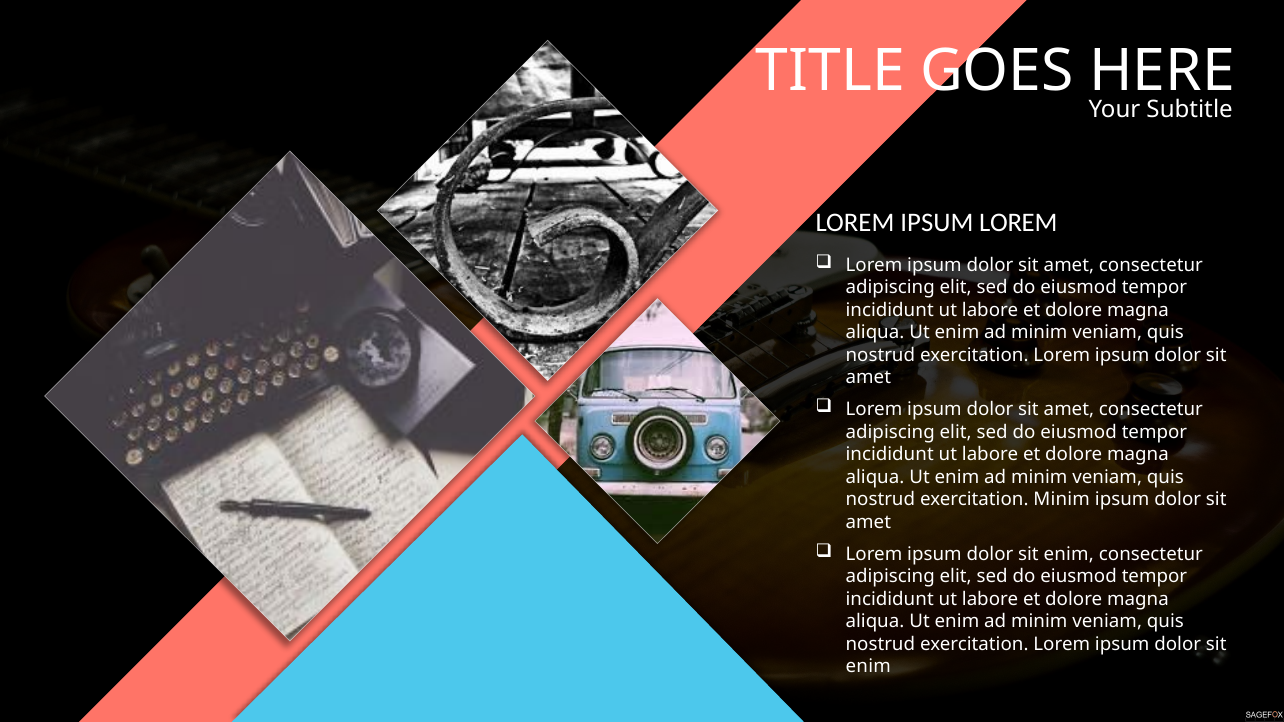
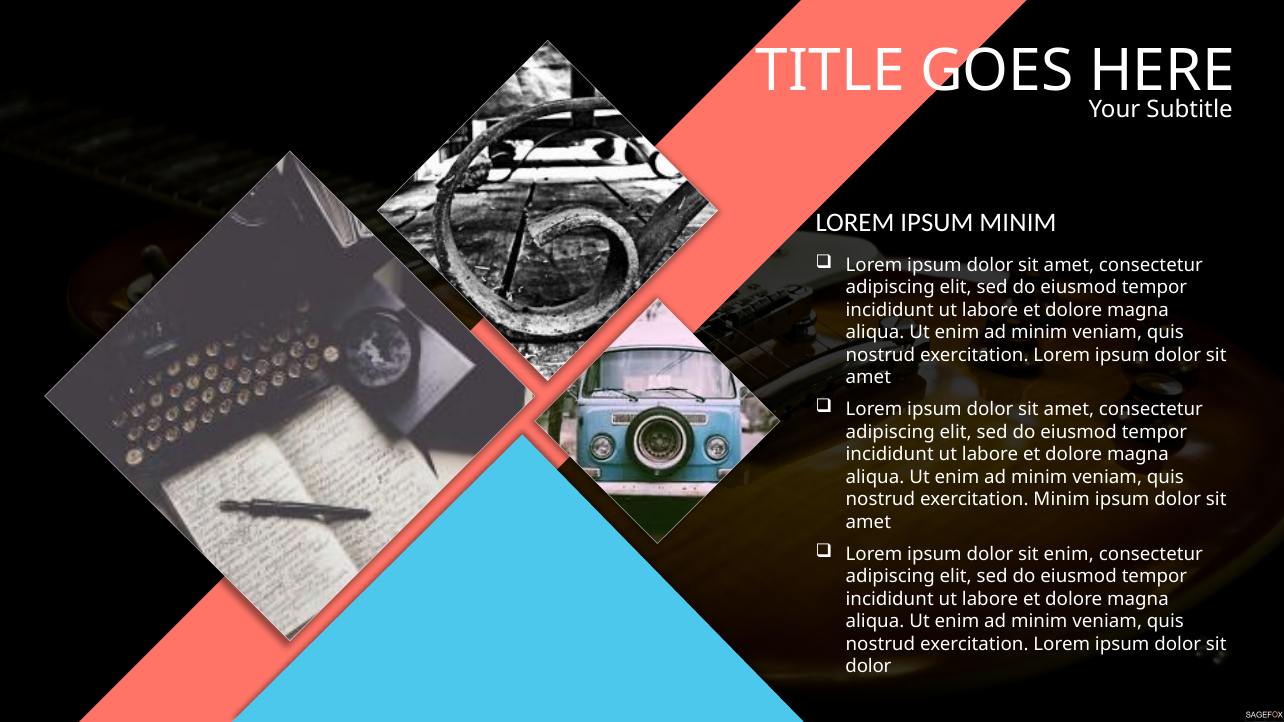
IPSUM LOREM: LOREM -> MINIM (1018, 223)
enim: enim -> dolor (868, 667)
